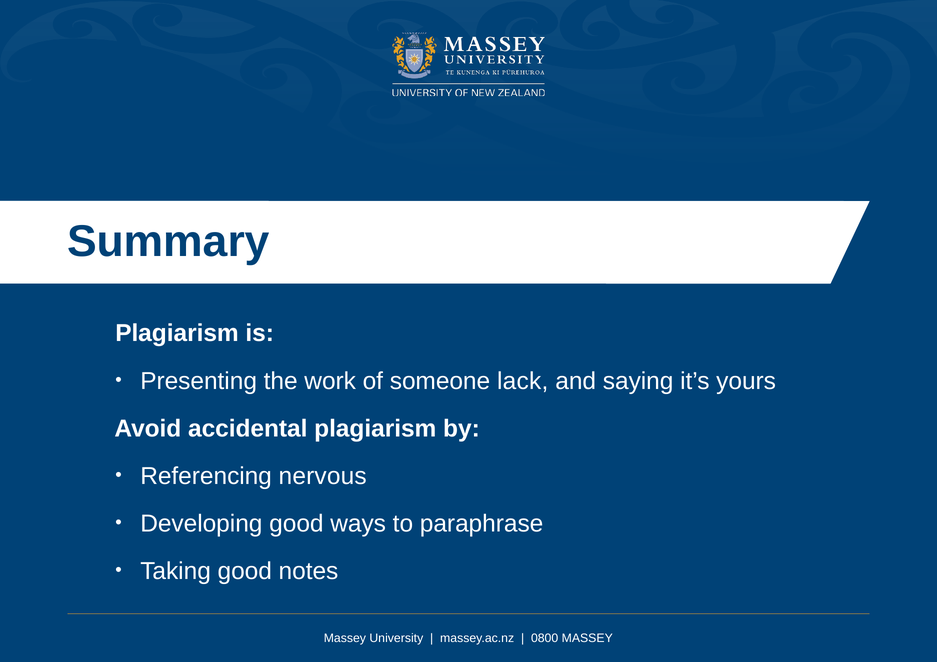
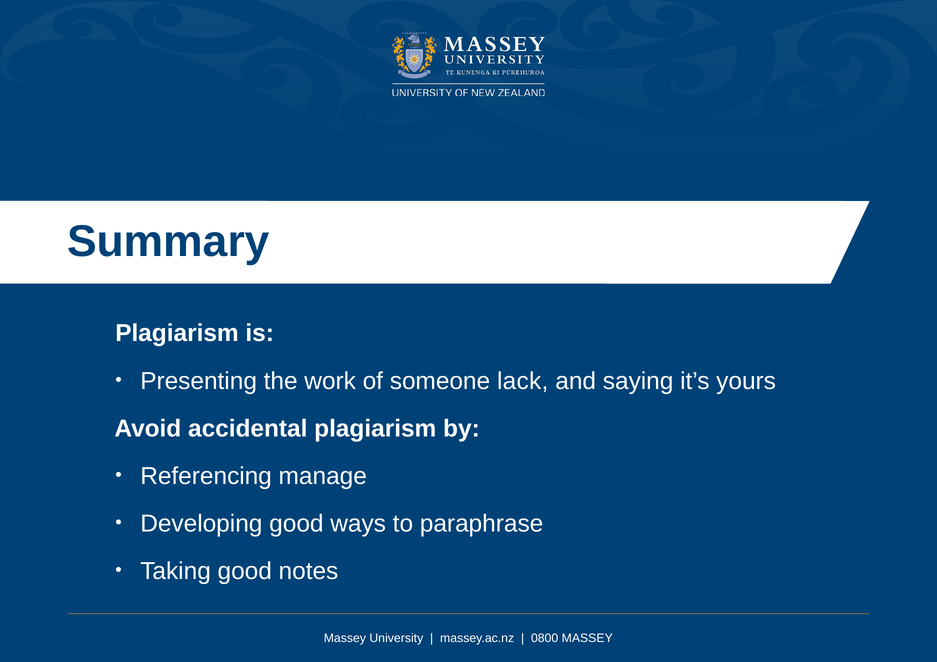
nervous: nervous -> manage (323, 476)
